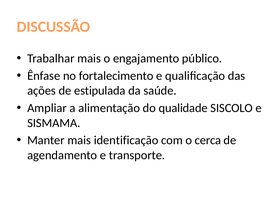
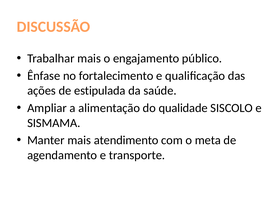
identificação: identificação -> atendimento (126, 140)
cerca: cerca -> meta (208, 140)
